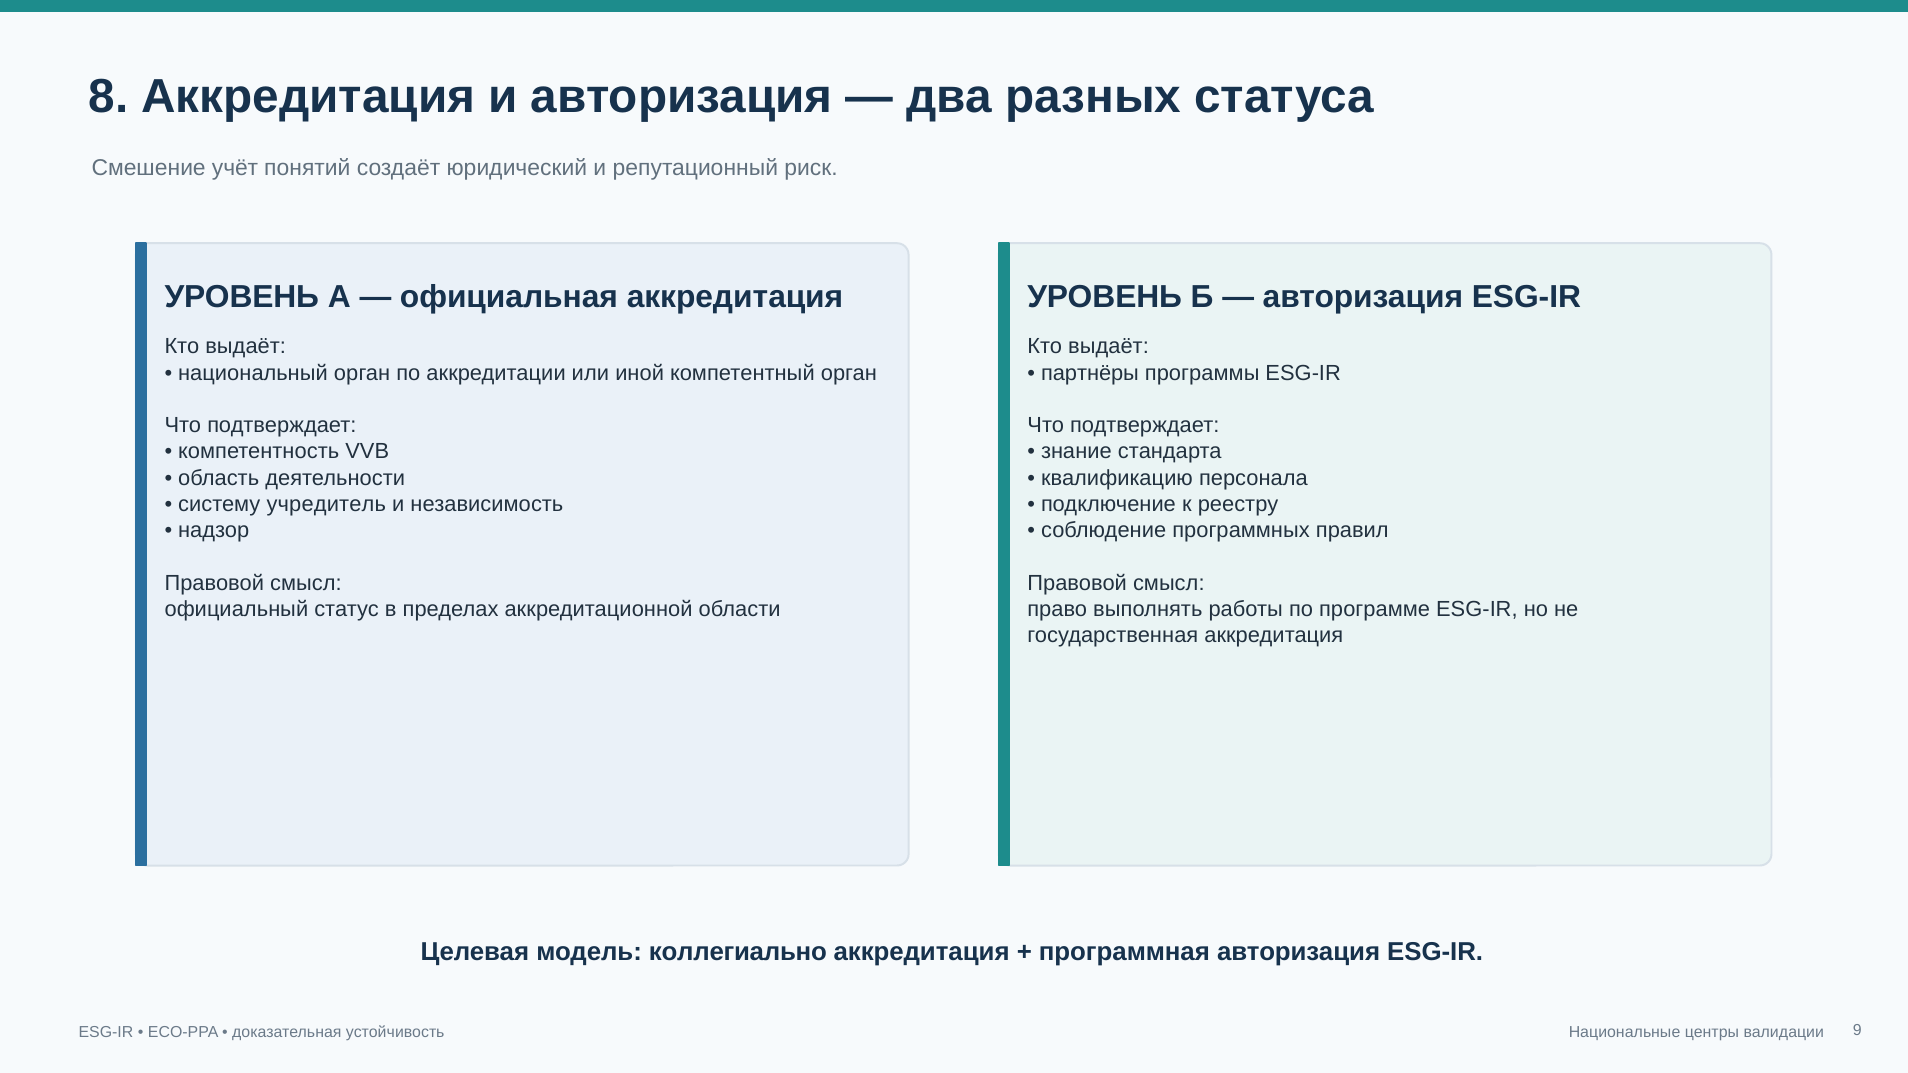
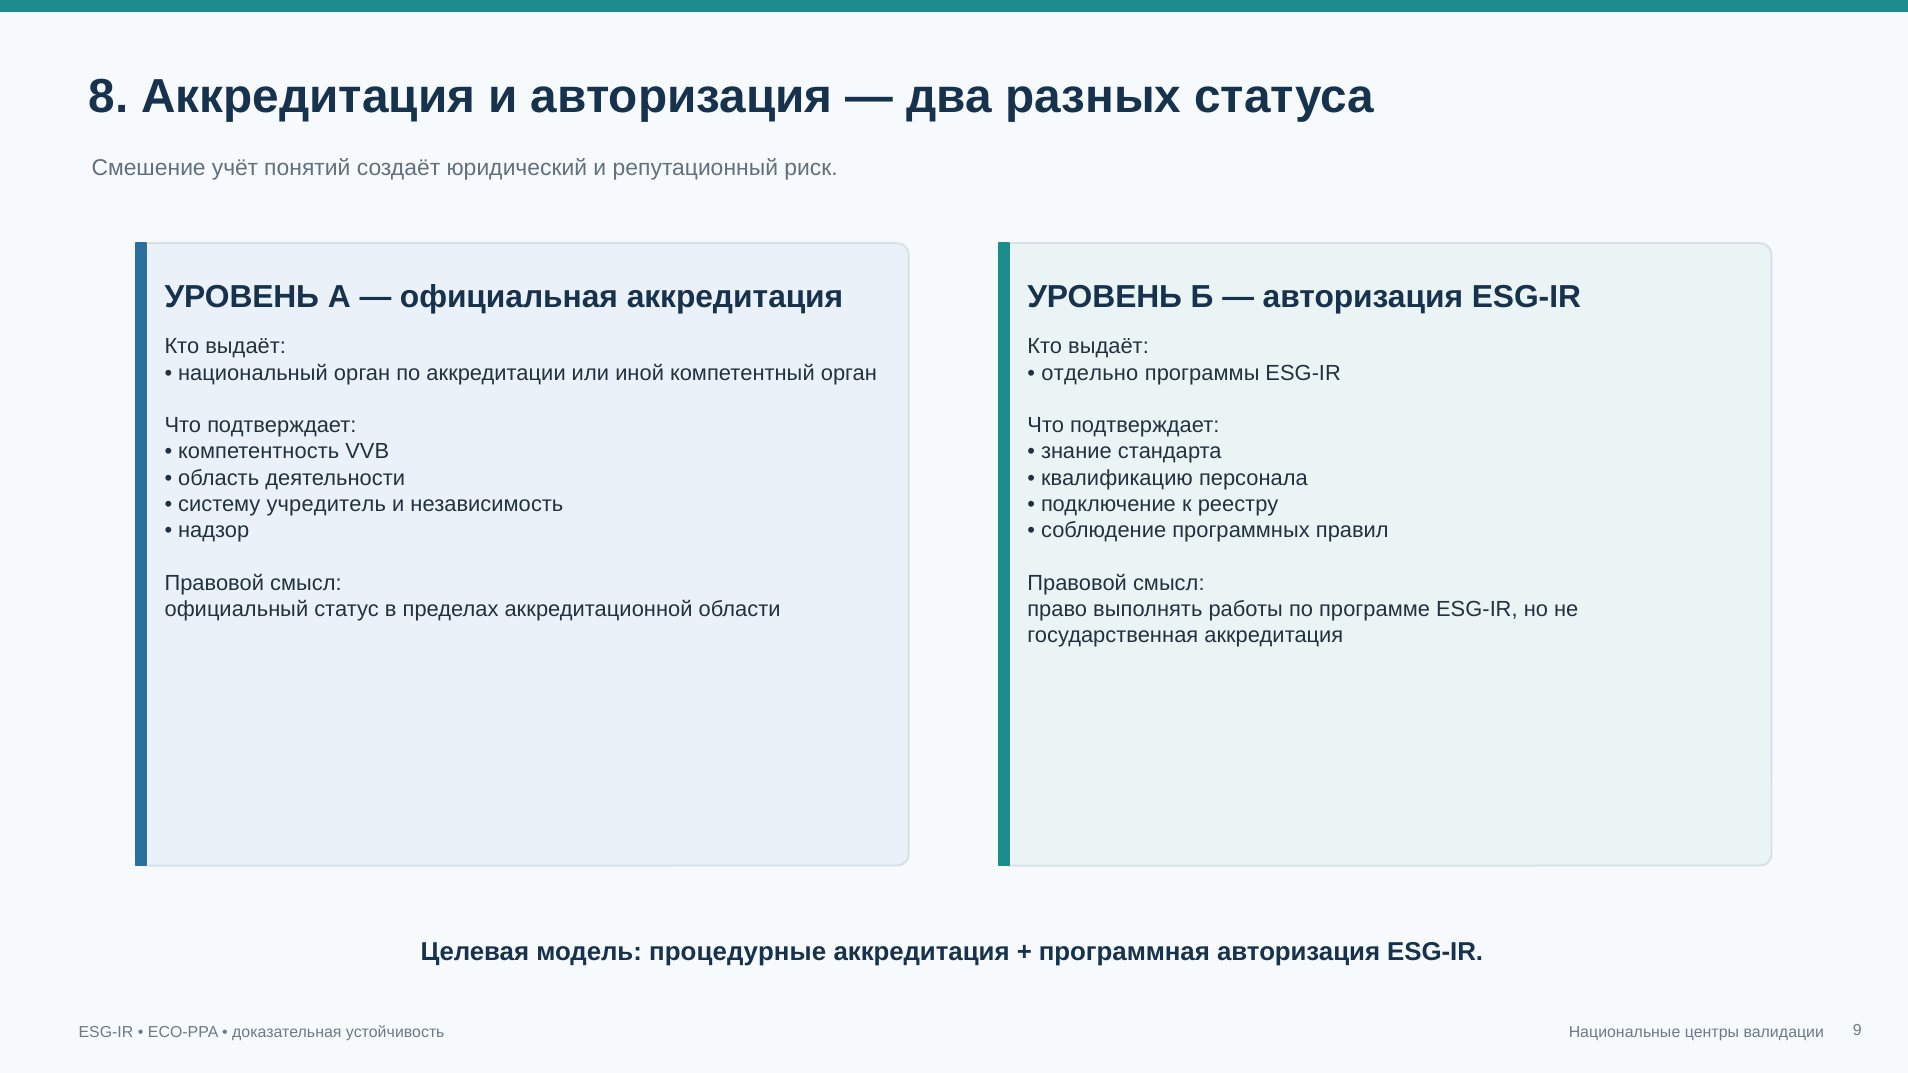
партнёры: партнёры -> отдельно (1090, 373)
коллегиально: коллегиально -> процедурные (738, 952)
